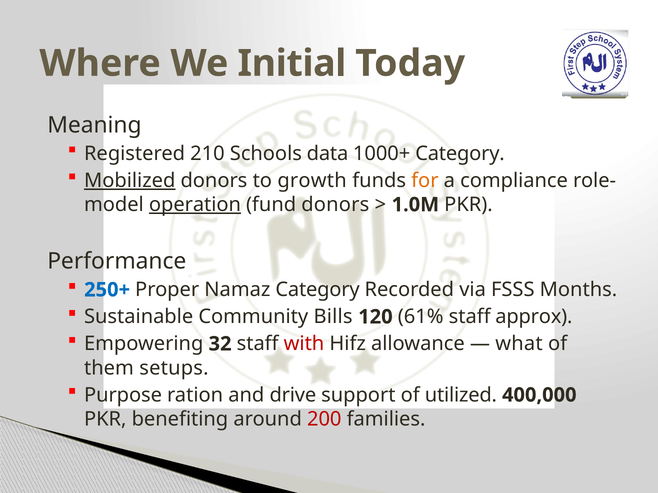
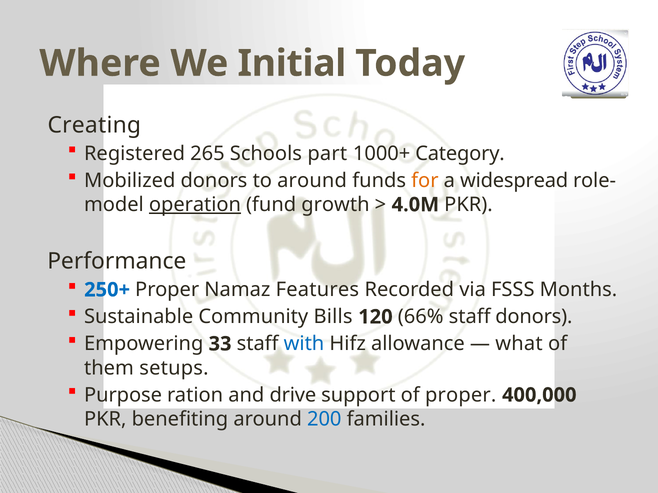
Meaning: Meaning -> Creating (94, 125)
210: 210 -> 265 (207, 154)
data: data -> part (327, 154)
Mobilized underline: present -> none (130, 181)
to growth: growth -> around (312, 181)
compliance: compliance -> widespread (514, 181)
fund donors: donors -> growth (335, 205)
1.0M: 1.0M -> 4.0M (415, 205)
Namaz Category: Category -> Features (317, 290)
61%: 61% -> 66% (421, 317)
staff approx: approx -> donors (534, 317)
32: 32 -> 33 (220, 344)
with colour: red -> blue (304, 344)
of utilized: utilized -> proper (461, 395)
200 colour: red -> blue (324, 420)
